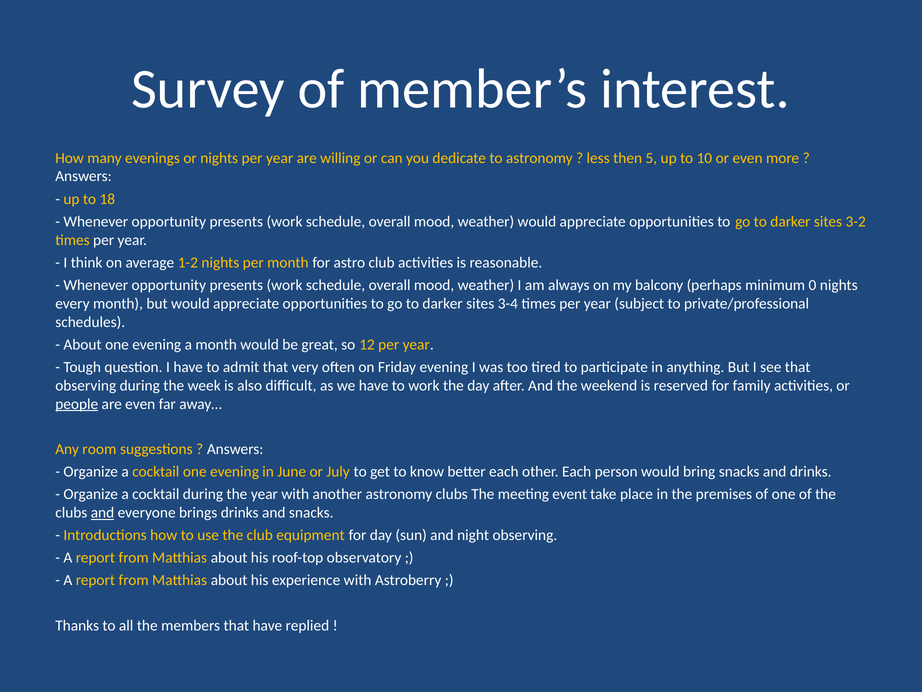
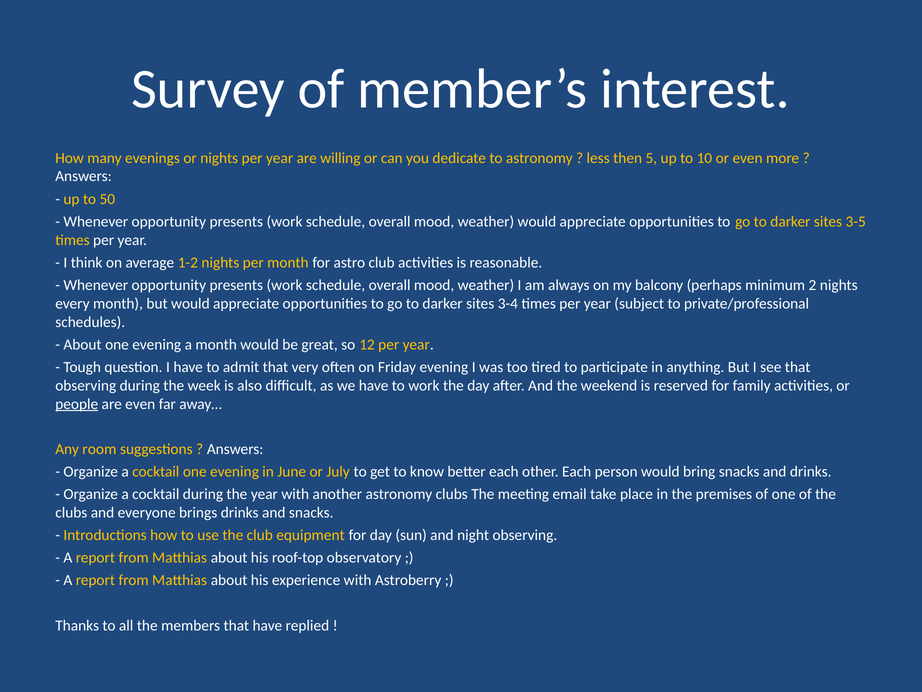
18: 18 -> 50 (107, 199)
3-2: 3-2 -> 3-5 (856, 221)
0: 0 -> 2 (812, 285)
event: event -> email (570, 494)
and underline: present -> none (102, 512)
